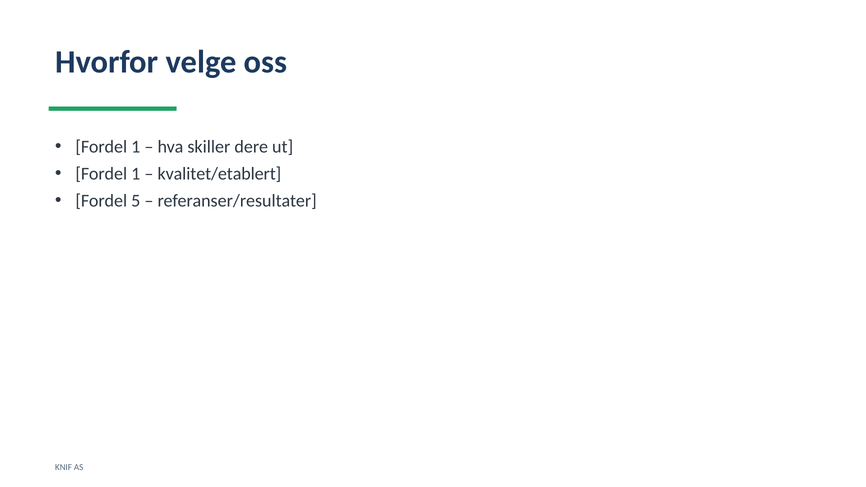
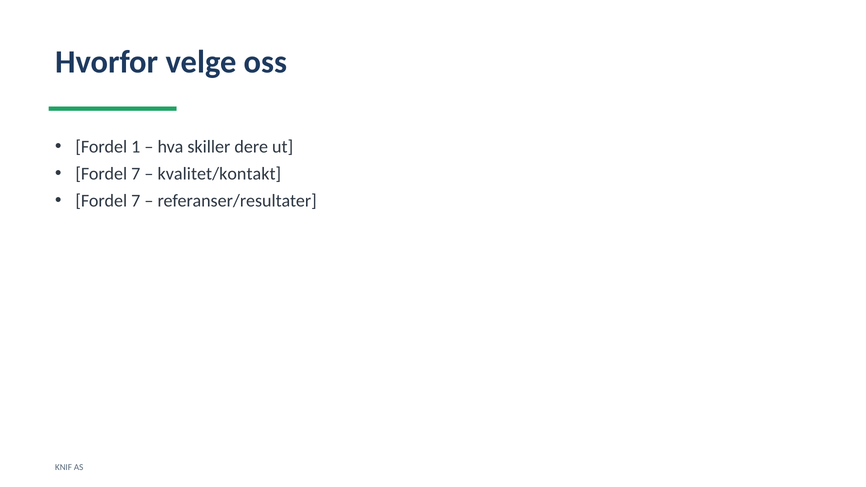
1: 1 -> 7 (136, 174)
kvalitet/etablert: kvalitet/etablert -> kvalitet/kontakt (219, 174)
5: 5 -> 7 (136, 201)
